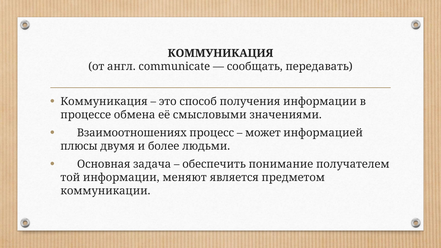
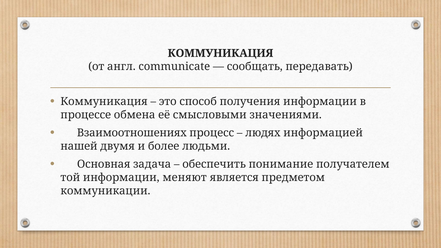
может: может -> людях (263, 133)
плюсы: плюсы -> нашей (79, 146)
